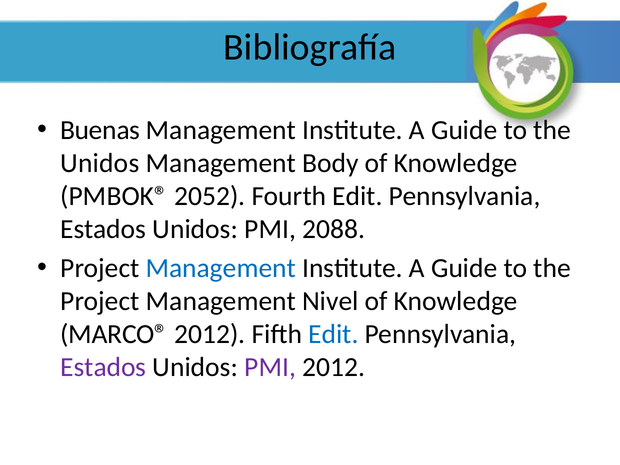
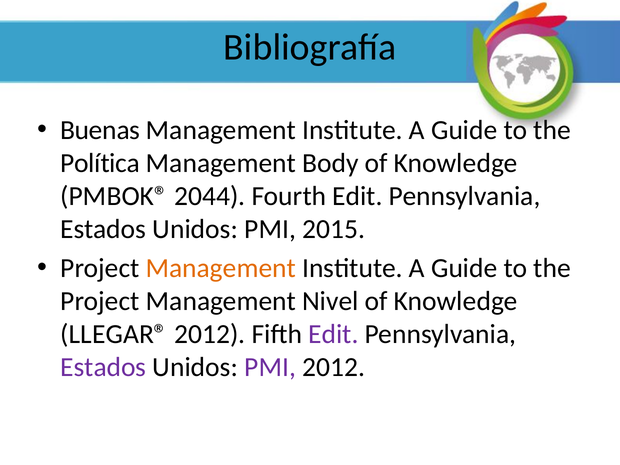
Unidos: Unidos -> Política (100, 163)
2052: 2052 -> 2044 (210, 196)
2088: 2088 -> 2015 (334, 229)
Management colour: blue -> orange (221, 268)
MARCO®: MARCO® -> LLEGAR® (114, 334)
Edit colour: blue -> purple (333, 334)
